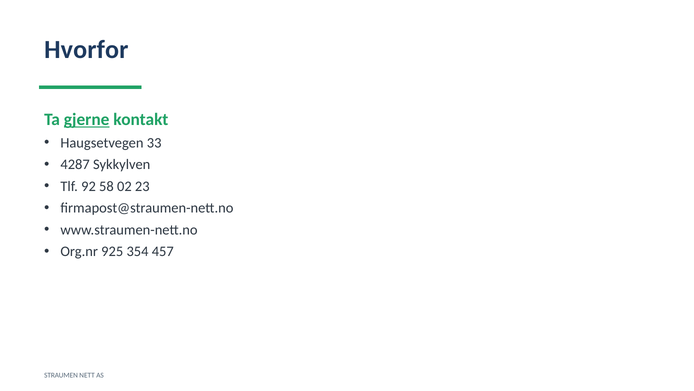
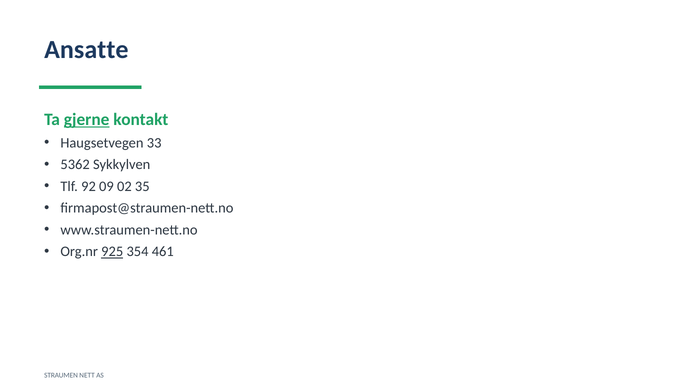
Hvorfor: Hvorfor -> Ansatte (86, 50)
4287: 4287 -> 5362 (75, 164)
58: 58 -> 09 (106, 186)
23: 23 -> 35 (142, 186)
925 underline: none -> present (112, 251)
457: 457 -> 461 (163, 251)
